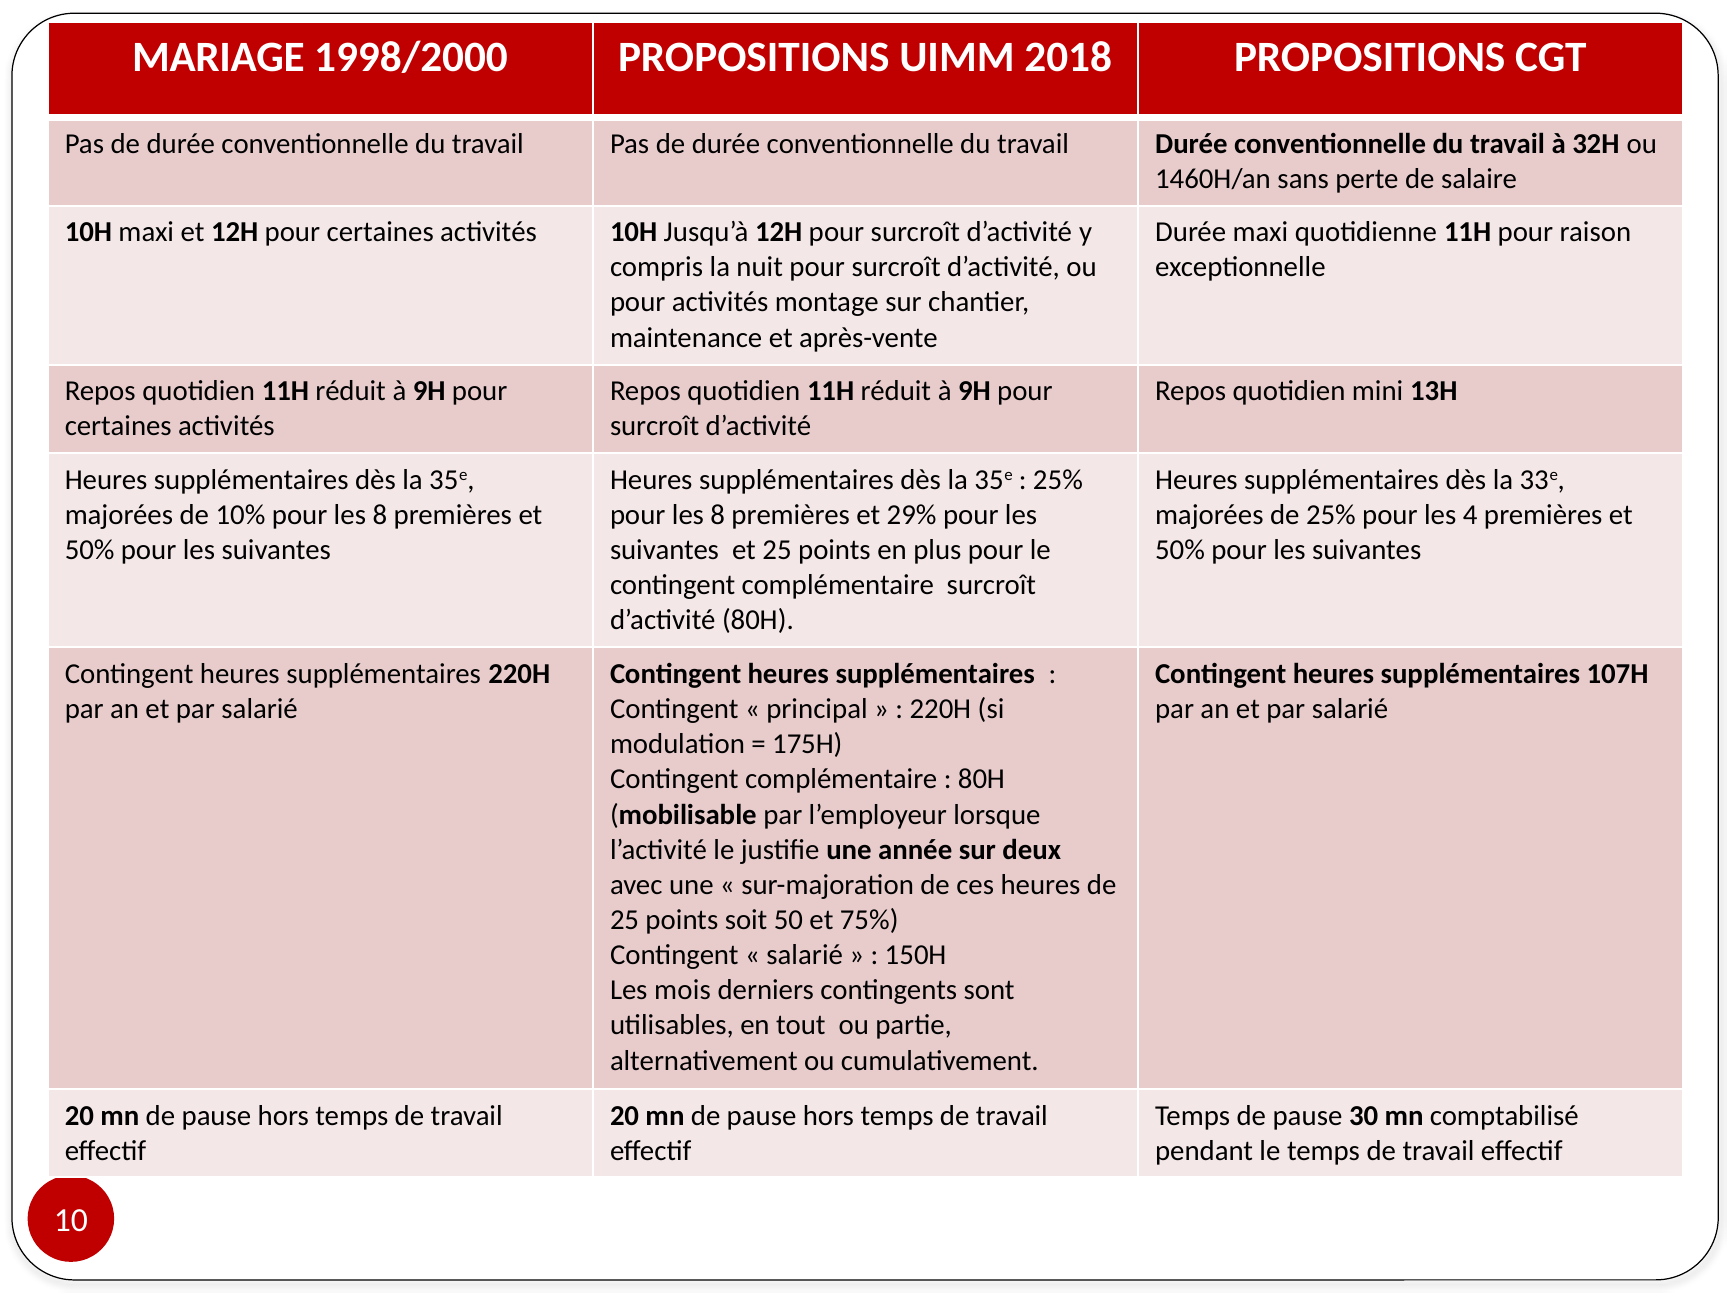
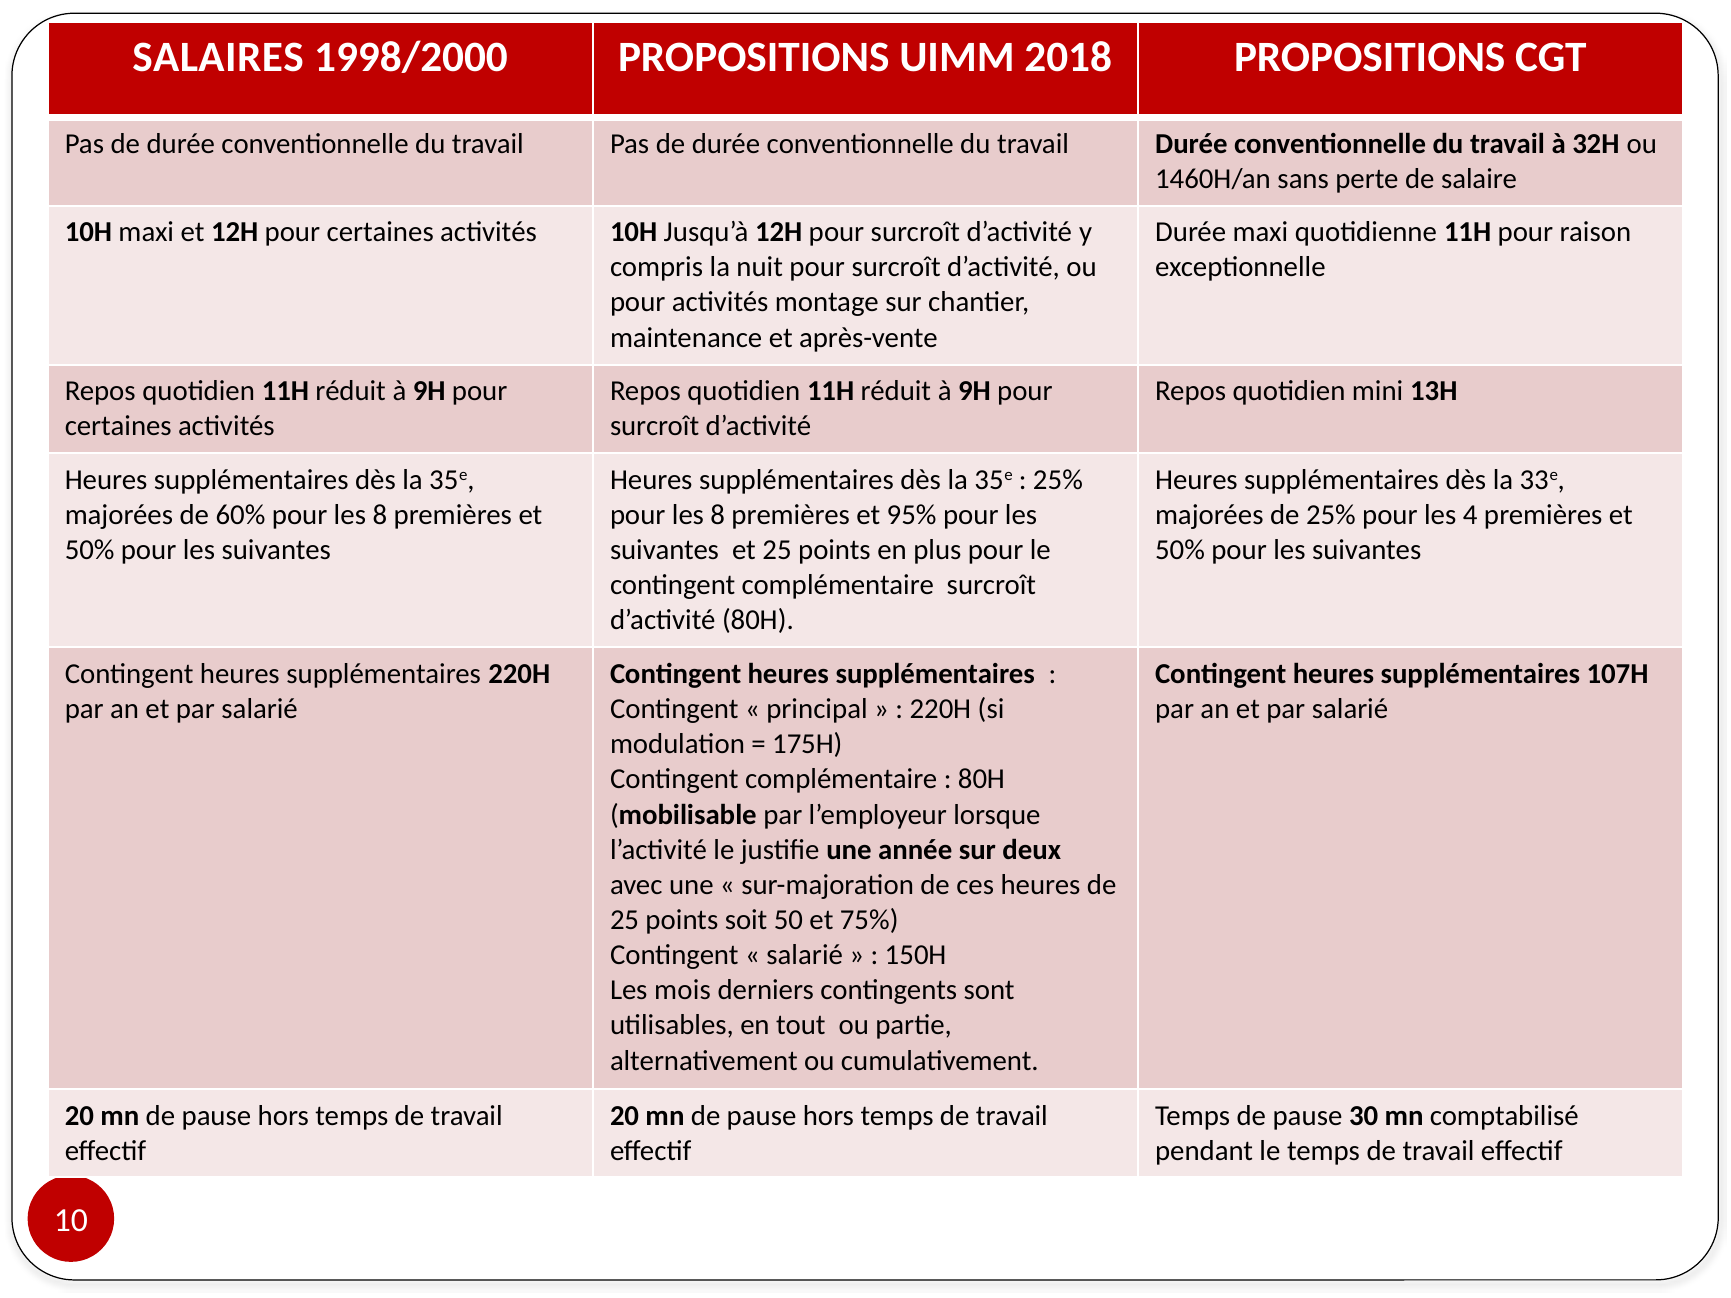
MARIAGE: MARIAGE -> SALAIRES (218, 58)
10%: 10% -> 60% (241, 515)
29%: 29% -> 95% (912, 515)
